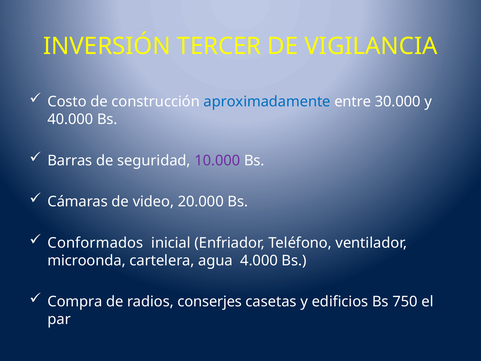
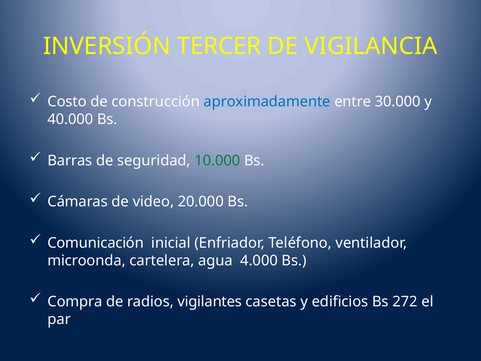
10.000 colour: purple -> green (217, 160)
Conformados: Conformados -> Comunicación (96, 243)
conserjes: conserjes -> vigilantes (210, 301)
750: 750 -> 272 (405, 301)
